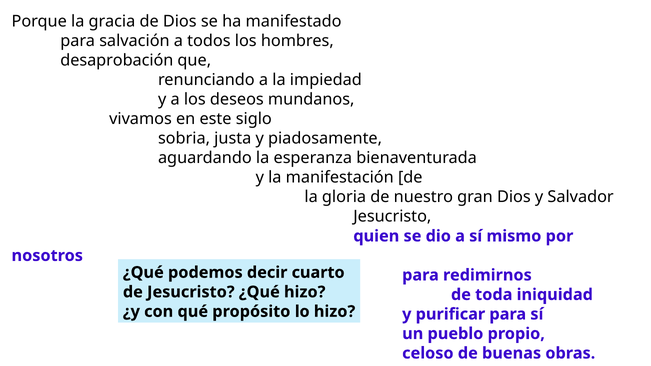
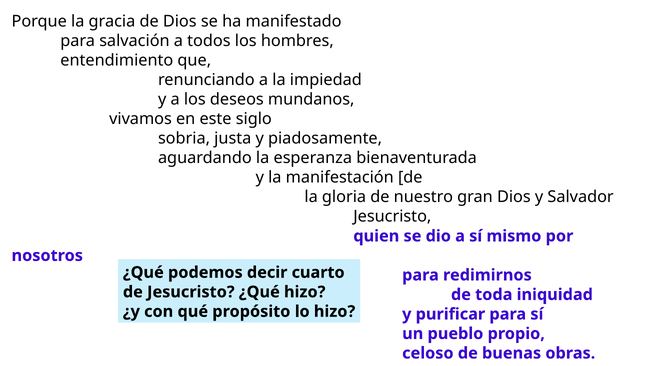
desaprobación: desaprobación -> entendimiento (117, 60)
